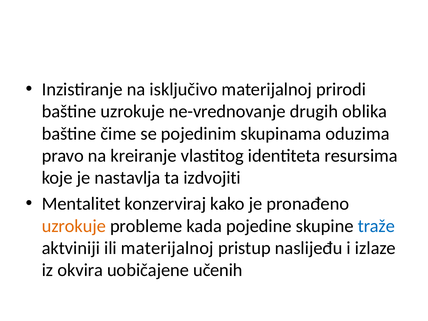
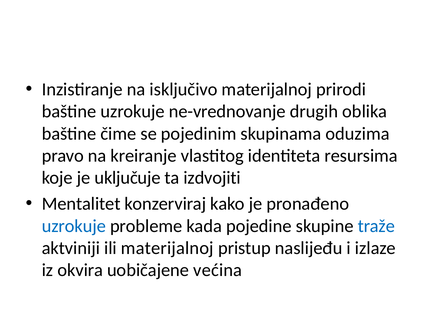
nastavlja: nastavlja -> uključuje (128, 178)
uzrokuje colour: orange -> blue (74, 226)
učenih: učenih -> većina (218, 270)
